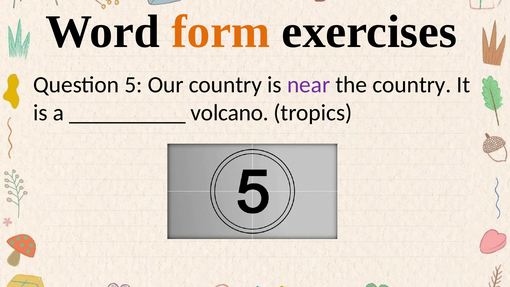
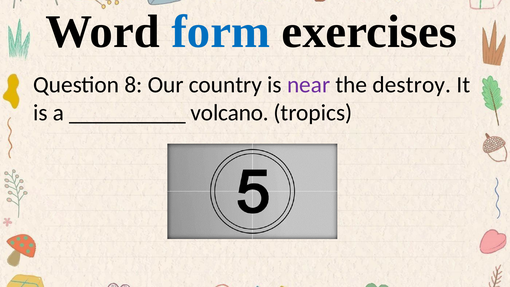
form colour: orange -> blue (221, 32)
5: 5 -> 8 (133, 85)
the country: country -> destroy (412, 85)
